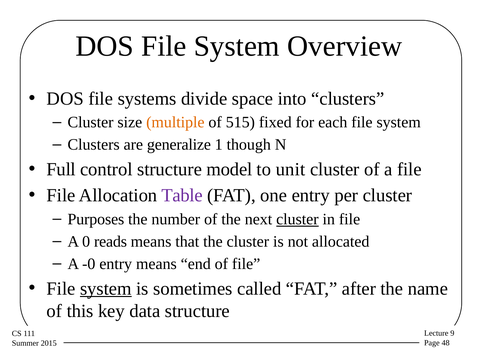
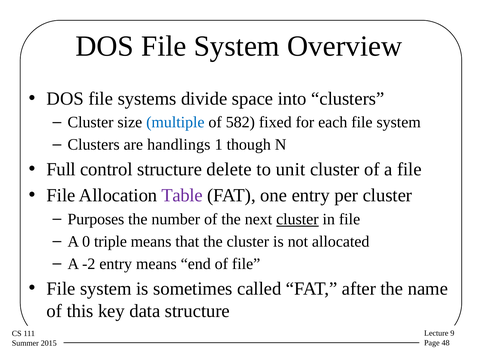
multiple colour: orange -> blue (175, 122)
515: 515 -> 582 (240, 122)
generalize: generalize -> handlings (179, 145)
model: model -> delete (229, 169)
reads: reads -> triple (110, 241)
-0: -0 -> -2 (89, 264)
system underline: present -> none (106, 288)
